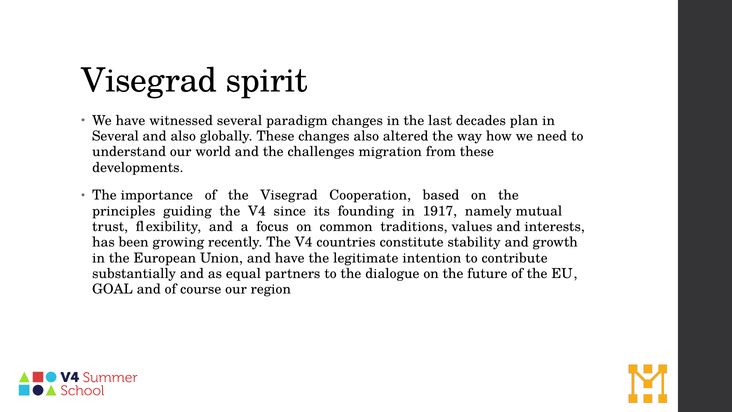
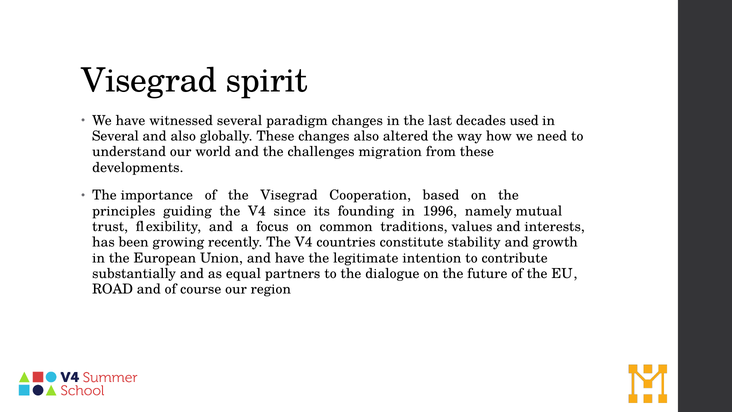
plan: plan -> used (524, 121)
1917: 1917 -> 1996 (440, 211)
GOAL: GOAL -> ROAD (113, 289)
